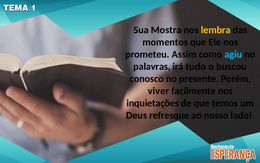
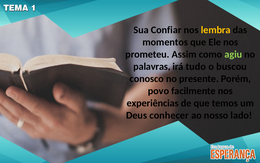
Mostra: Mostra -> Confiar (166, 30)
agiu colour: light blue -> light green (233, 54)
viver: viver -> povo (158, 91)
inquietações: inquietações -> experiências (153, 103)
refresque: refresque -> conhecer (169, 115)
